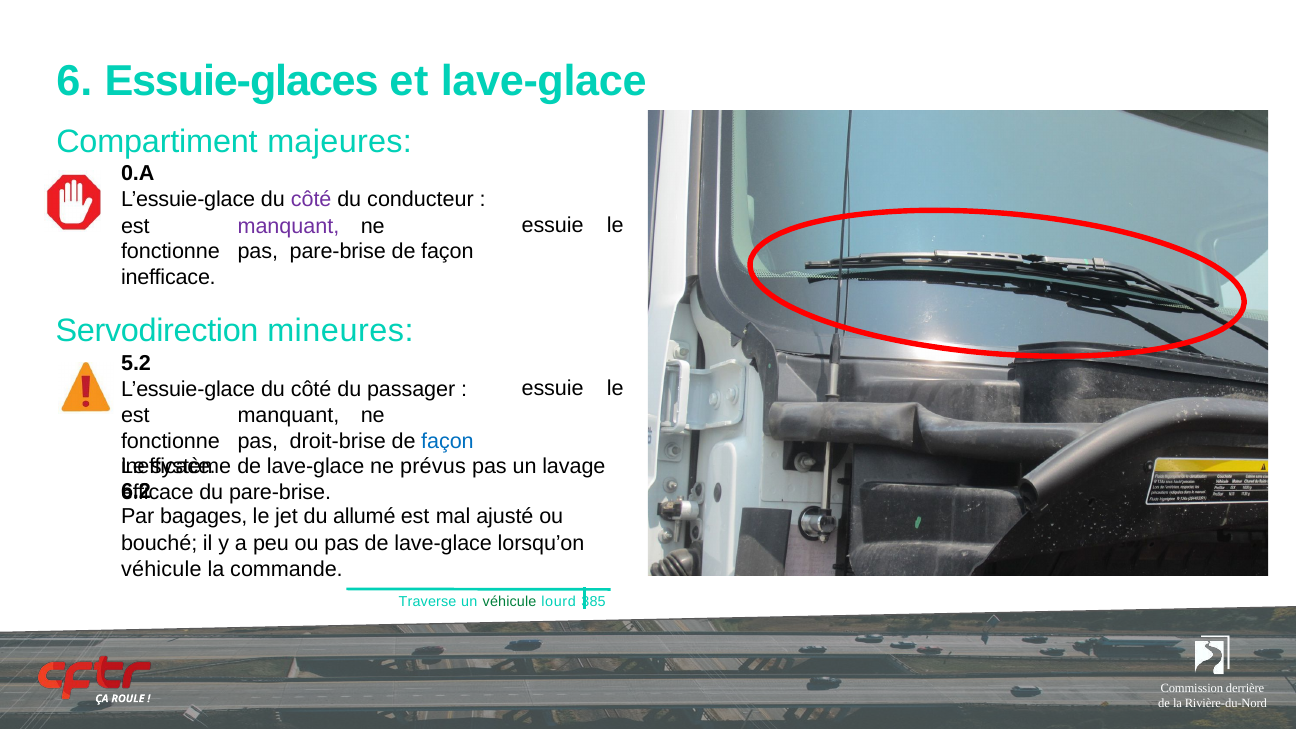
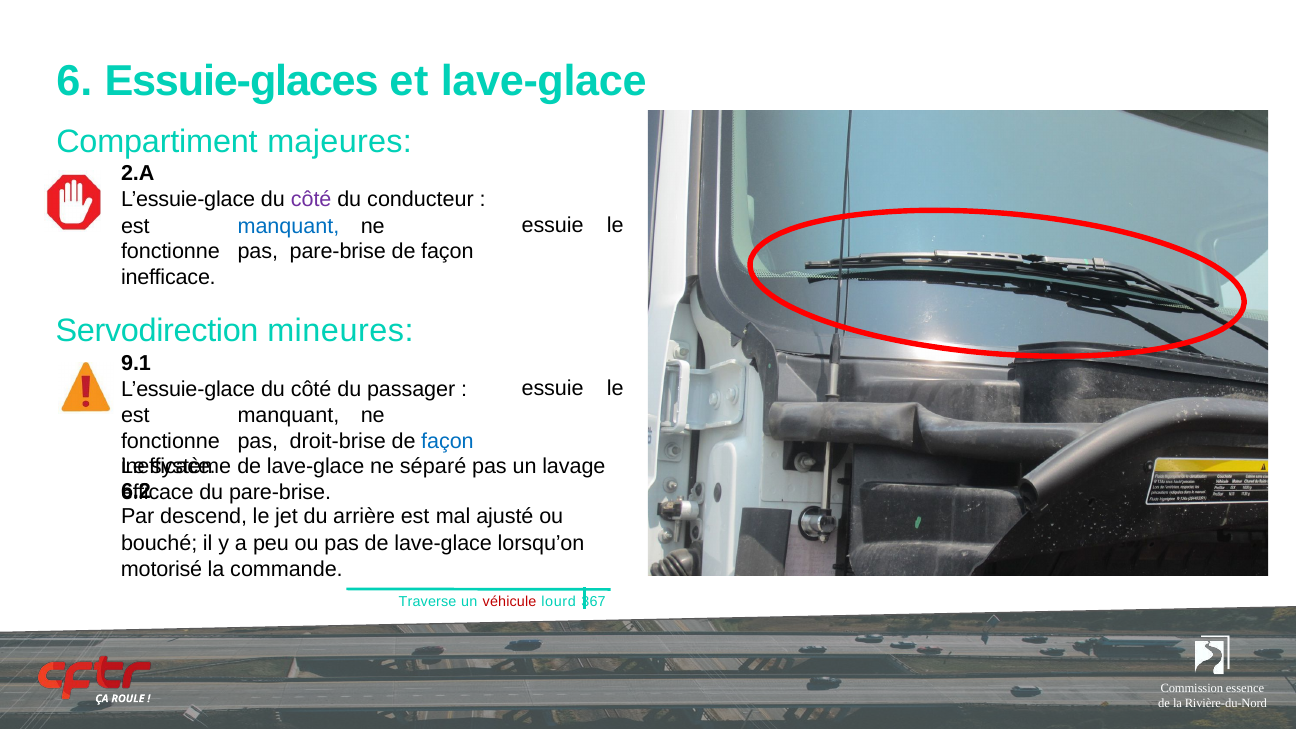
0.A: 0.A -> 2.A (138, 174)
manquant colour: purple -> blue (288, 226)
5.2: 5.2 -> 9.1 (136, 363)
prévus: prévus -> séparé (433, 467)
bagages: bagages -> descend (204, 517)
allumé: allumé -> arrière (364, 517)
véhicule: véhicule -> motorisé (162, 569)
véhicule colour: green -> red (510, 601)
385: 385 -> 367 (594, 601)
derrière: derrière -> essence (1245, 688)
